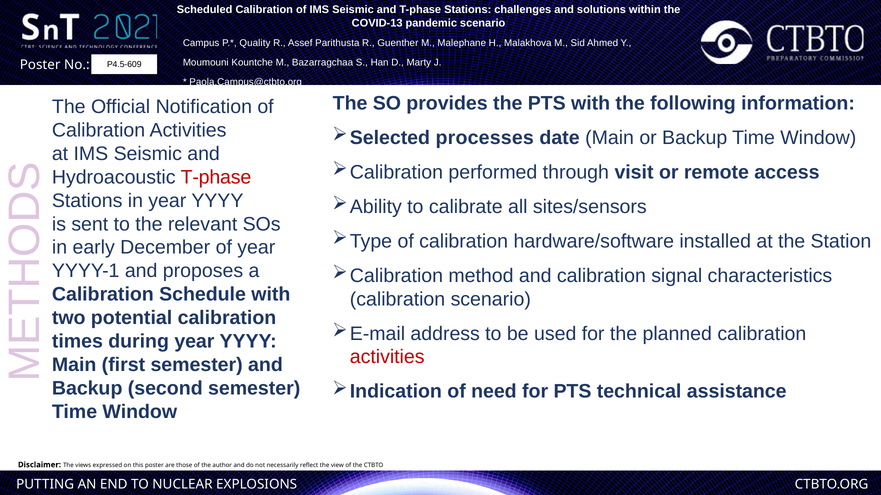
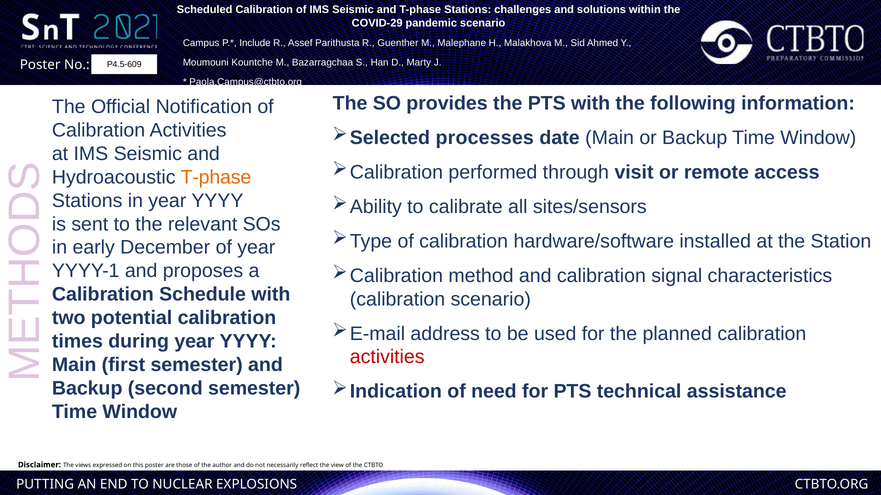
COVID-13: COVID-13 -> COVID-29 (377, 23)
Quality: Quality -> Include (255, 43)
T-phase colour: red -> orange (216, 177)
